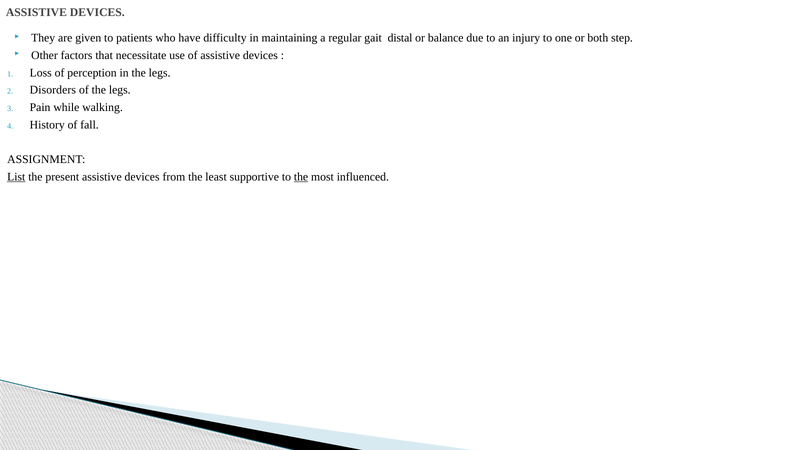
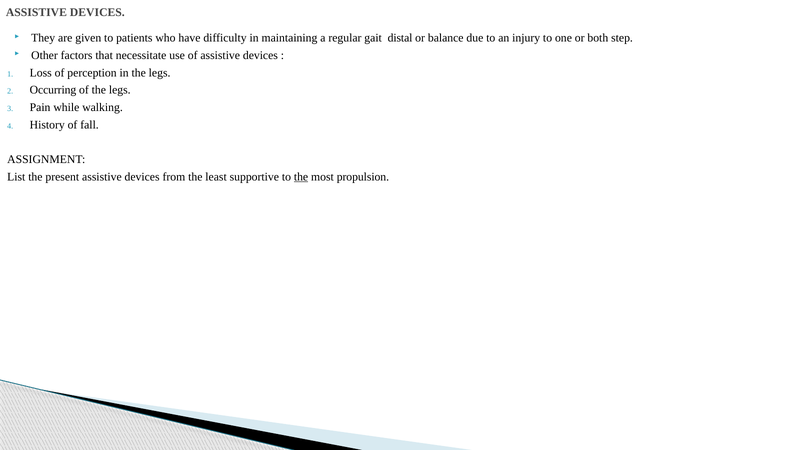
Disorders: Disorders -> Occurring (53, 90)
List underline: present -> none (16, 177)
influenced: influenced -> propulsion (363, 177)
